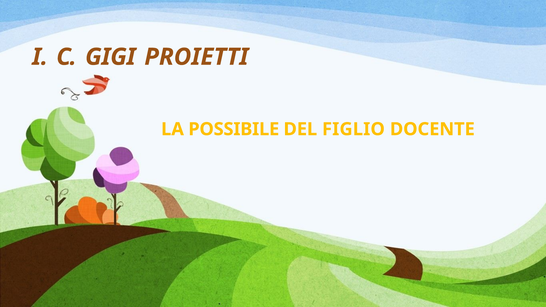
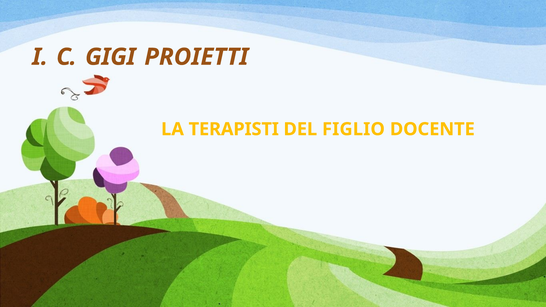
POSSIBILE: POSSIBILE -> TERAPISTI (234, 129)
